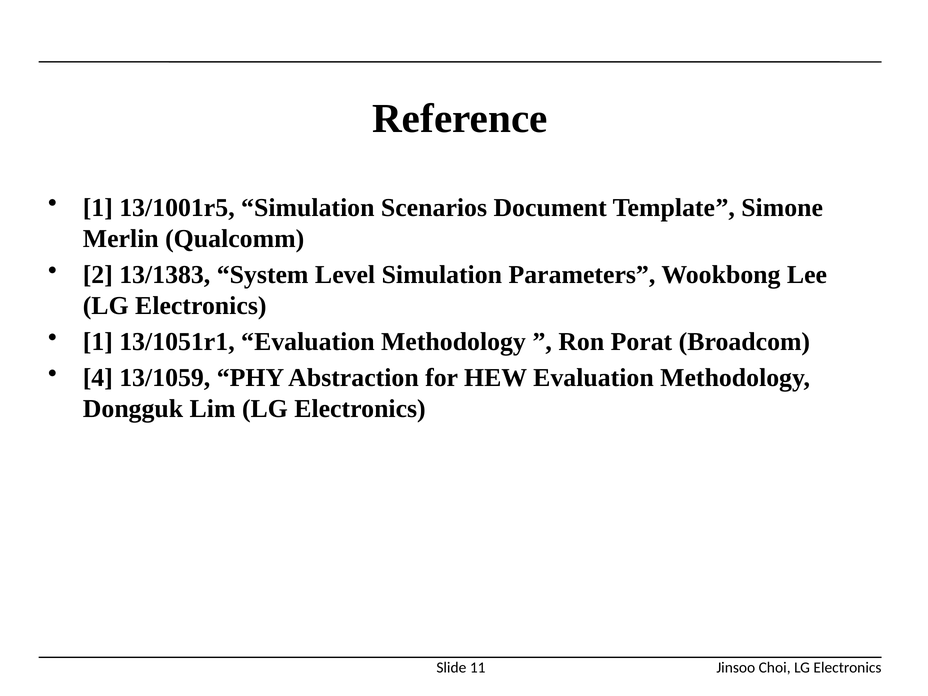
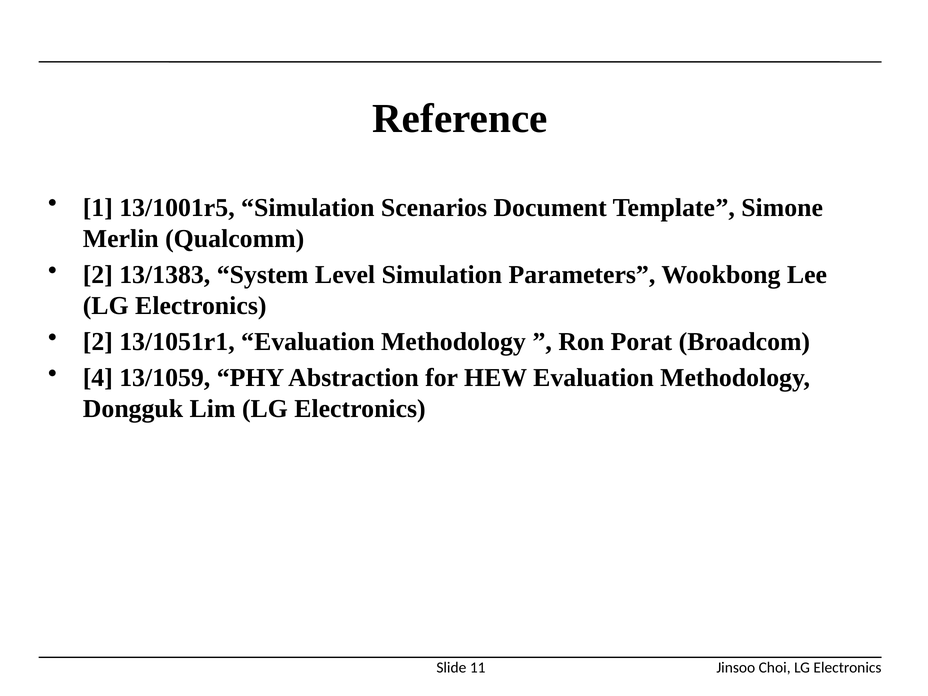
1: 1 -> 2 (98, 342)
